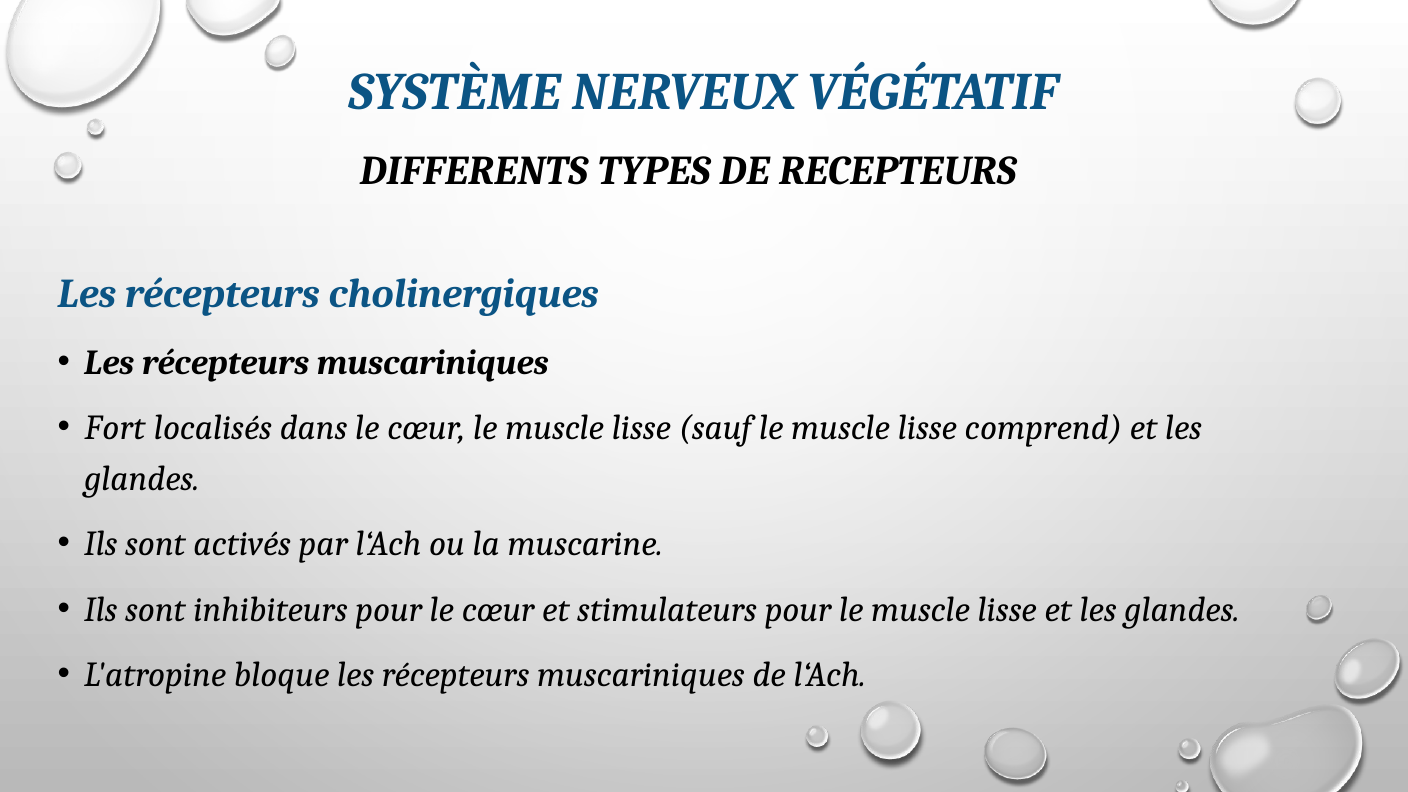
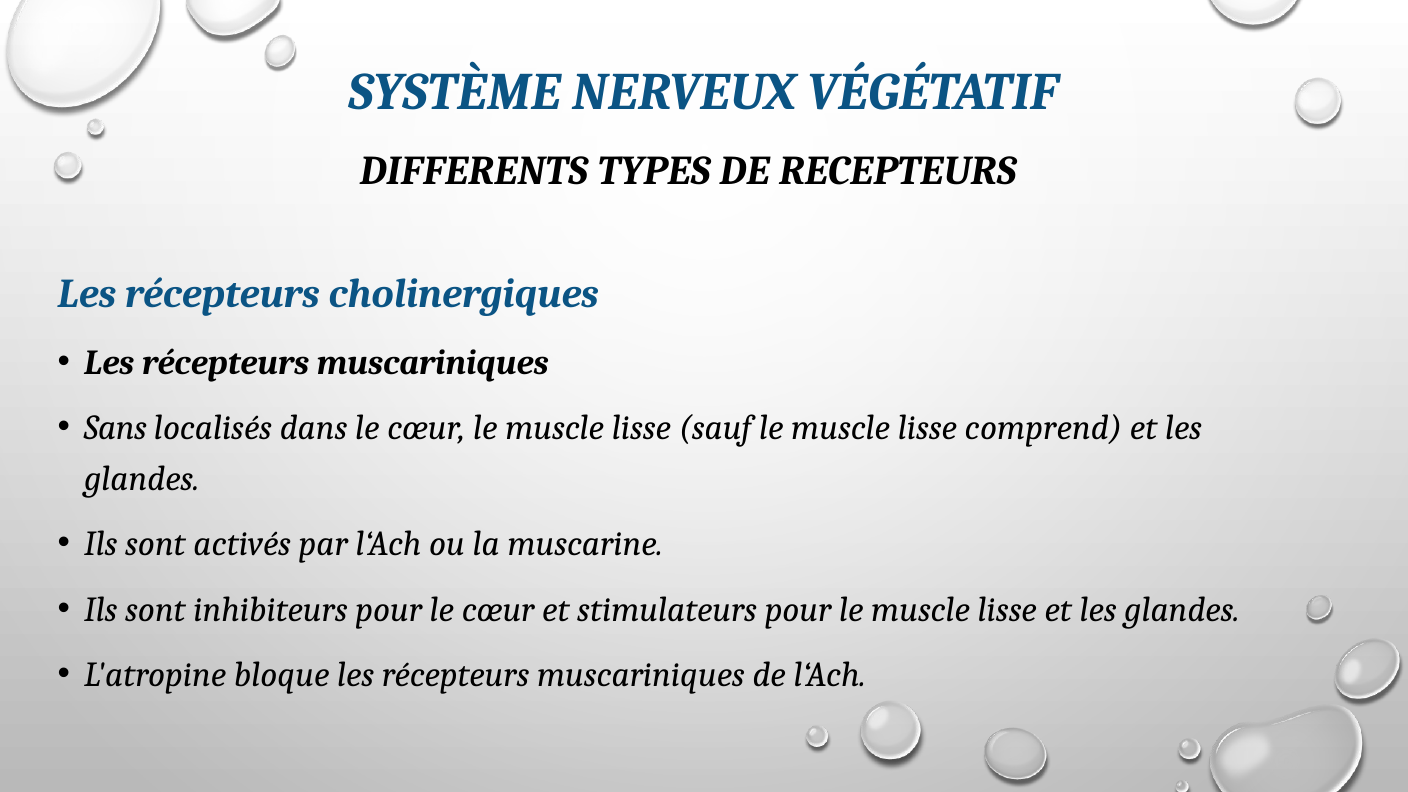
Fort: Fort -> Sans (115, 428)
